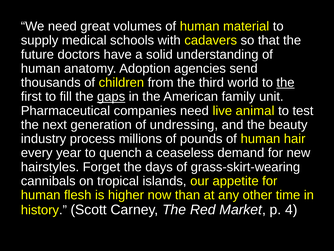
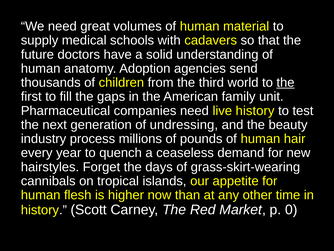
gaps underline: present -> none (111, 96)
live animal: animal -> history (255, 111)
4: 4 -> 0 (291, 209)
